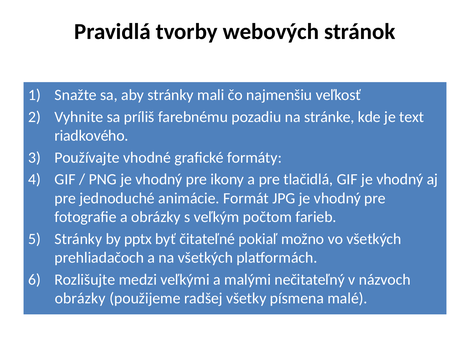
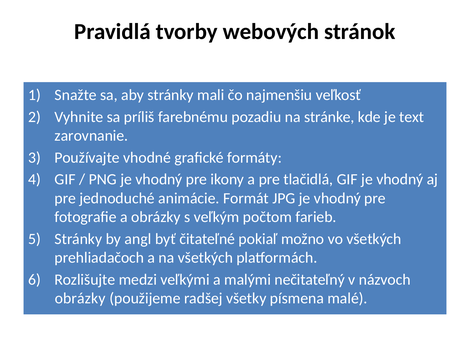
riadkového: riadkového -> zarovnanie (91, 136)
pptx: pptx -> angl (138, 239)
